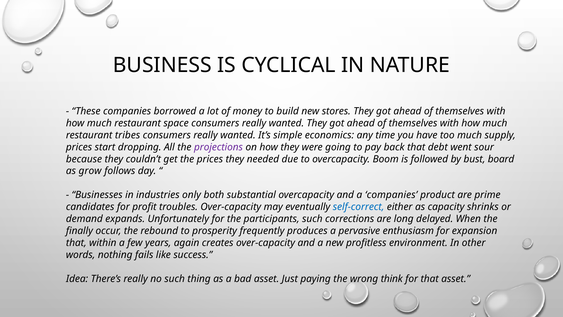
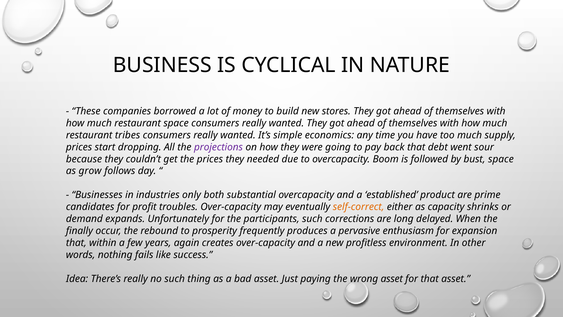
bust board: board -> space (501, 159)
a companies: companies -> established (391, 195)
self-correct colour: blue -> orange (359, 207)
wrong think: think -> asset (392, 279)
